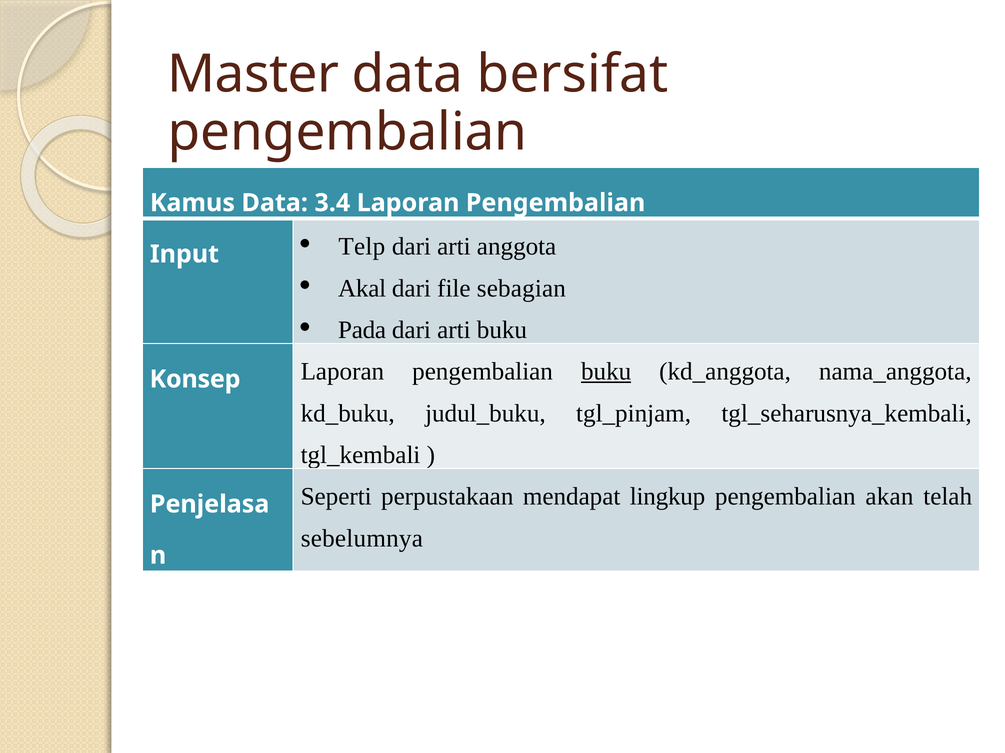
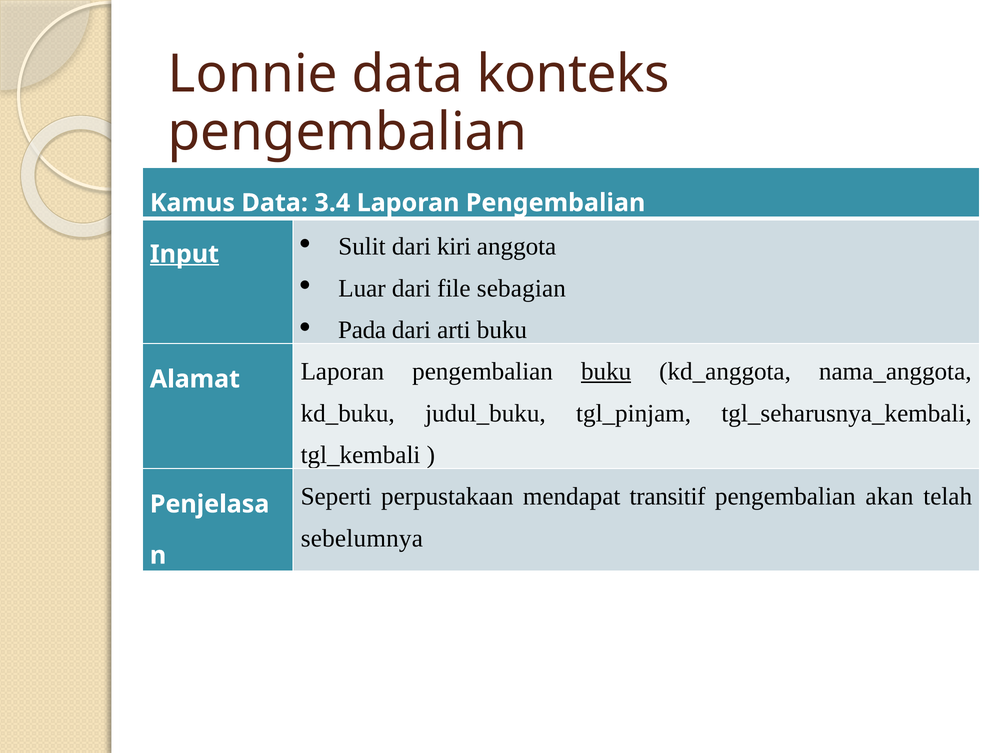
Master: Master -> Lonnie (253, 74)
bersifat: bersifat -> konteks (573, 74)
Telp: Telp -> Sulit (362, 247)
arti: arti -> kiri (454, 247)
Input underline: none -> present (184, 254)
Akal: Akal -> Luar (362, 289)
Konsep: Konsep -> Alamat (195, 380)
lingkup: lingkup -> transitif (668, 497)
